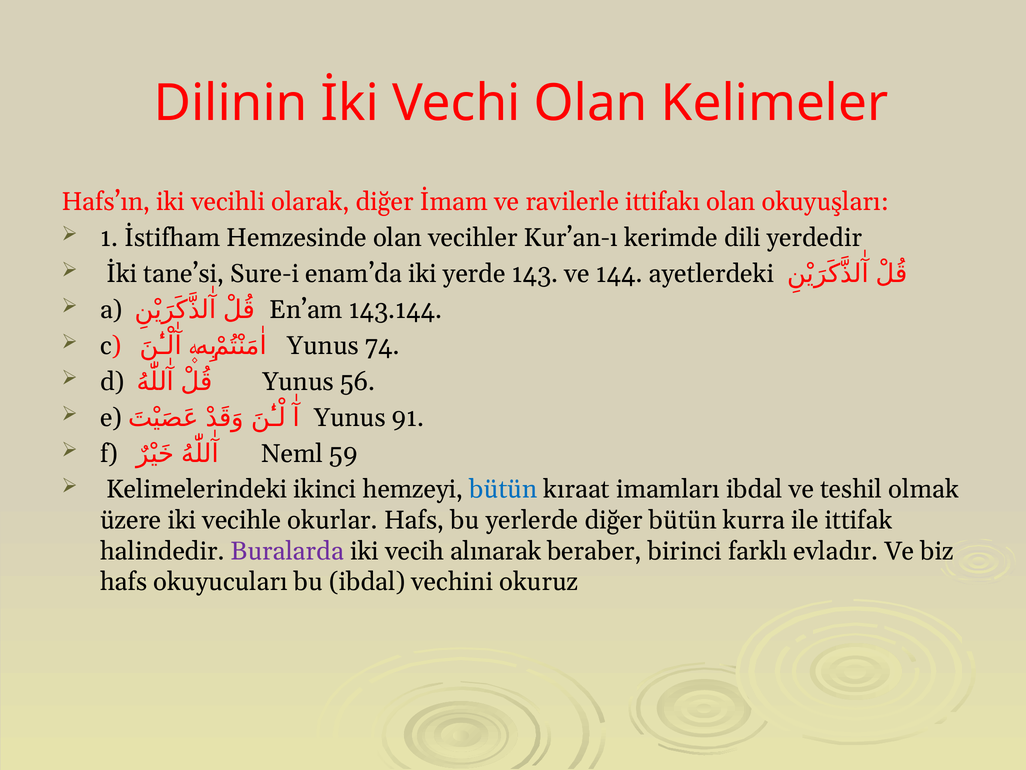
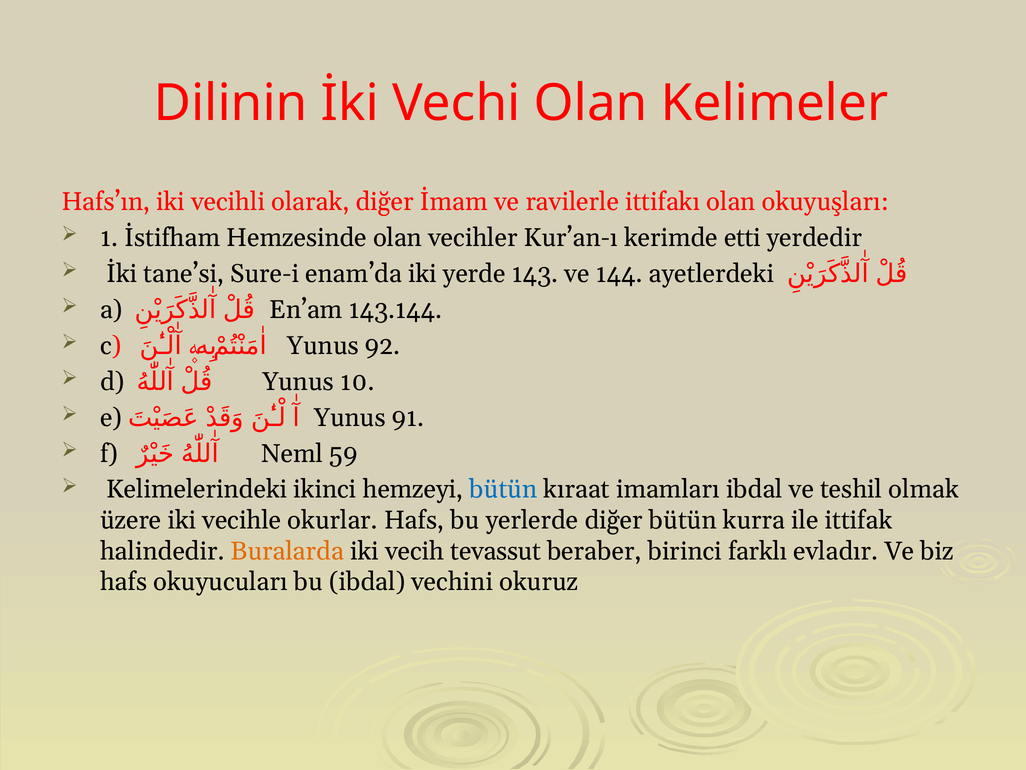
dili: dili -> etti (742, 238)
74: 74 -> 92 (382, 346)
56: 56 -> 10 (357, 381)
Buralarda colour: purple -> orange (287, 551)
alınarak: alınarak -> tevassut (496, 551)
